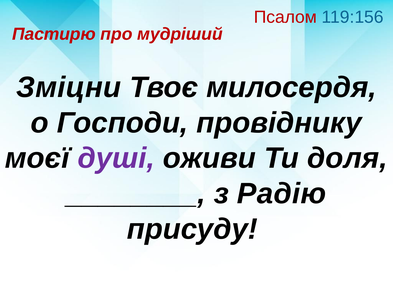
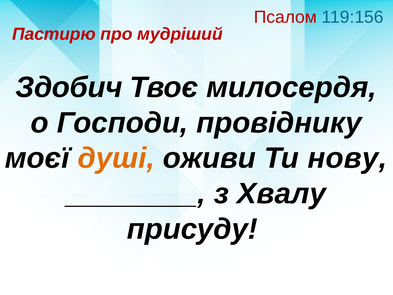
Зміцни: Зміцни -> Здобич (69, 87)
душі colour: purple -> orange (116, 158)
доля: доля -> нову (347, 158)
Радію: Радію -> Хвалу (282, 193)
